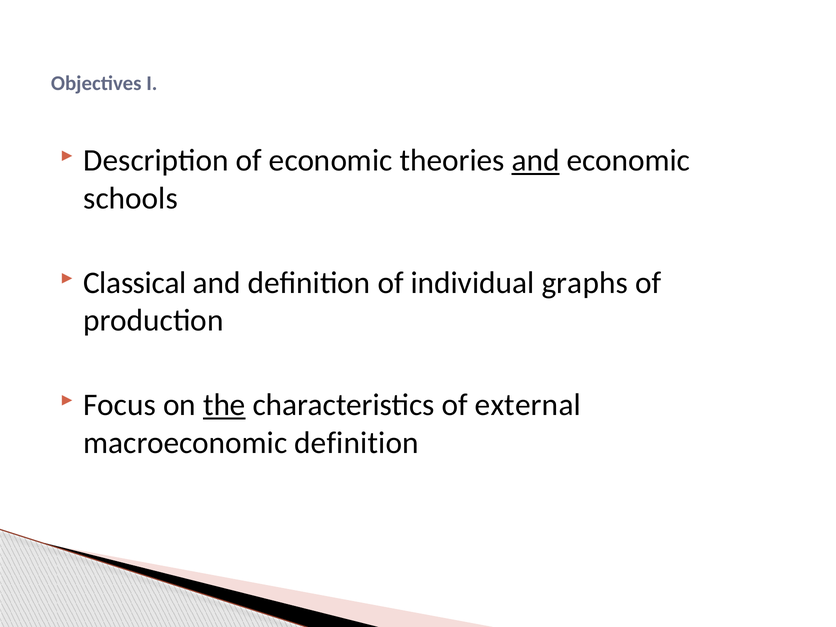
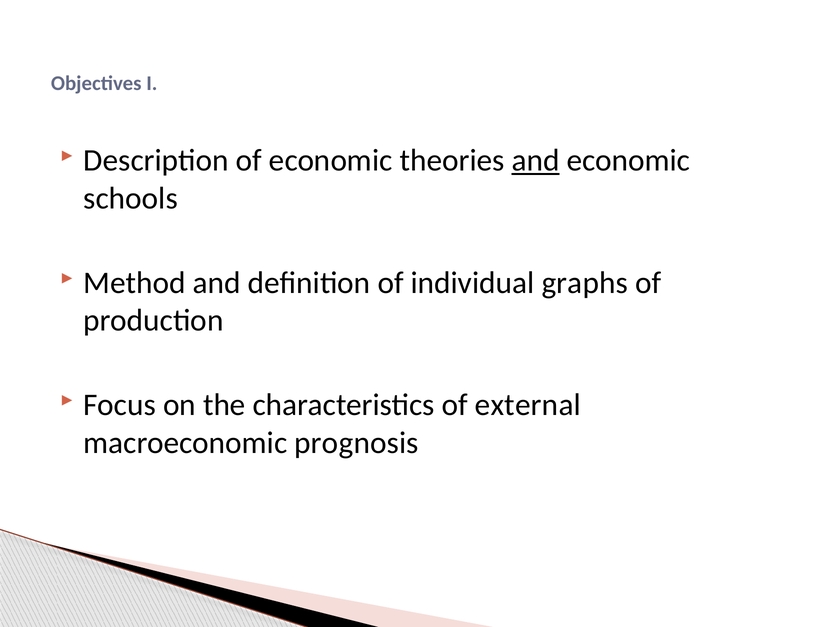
Classical: Classical -> Method (135, 283)
the underline: present -> none (224, 405)
macroeconomic definition: definition -> prognosis (357, 443)
